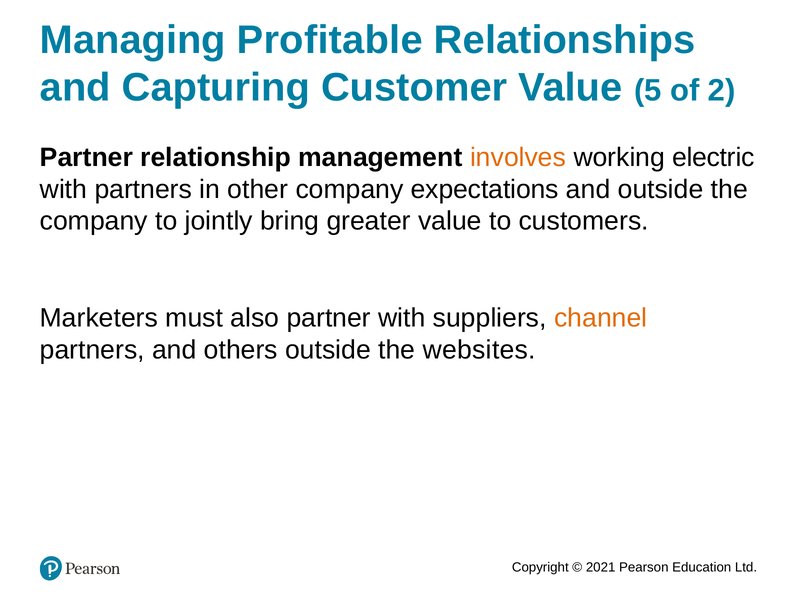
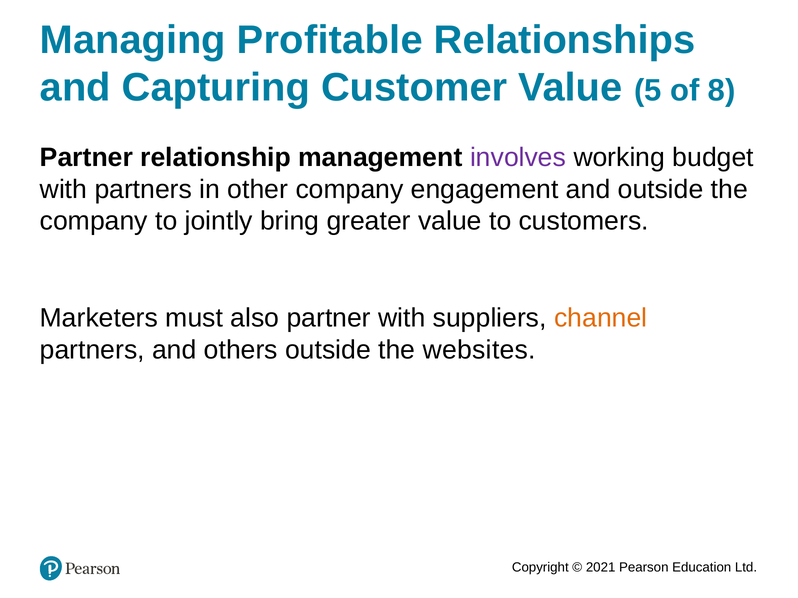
2: 2 -> 8 (722, 91)
involves colour: orange -> purple (518, 157)
electric: electric -> budget (713, 157)
expectations: expectations -> engagement (485, 189)
